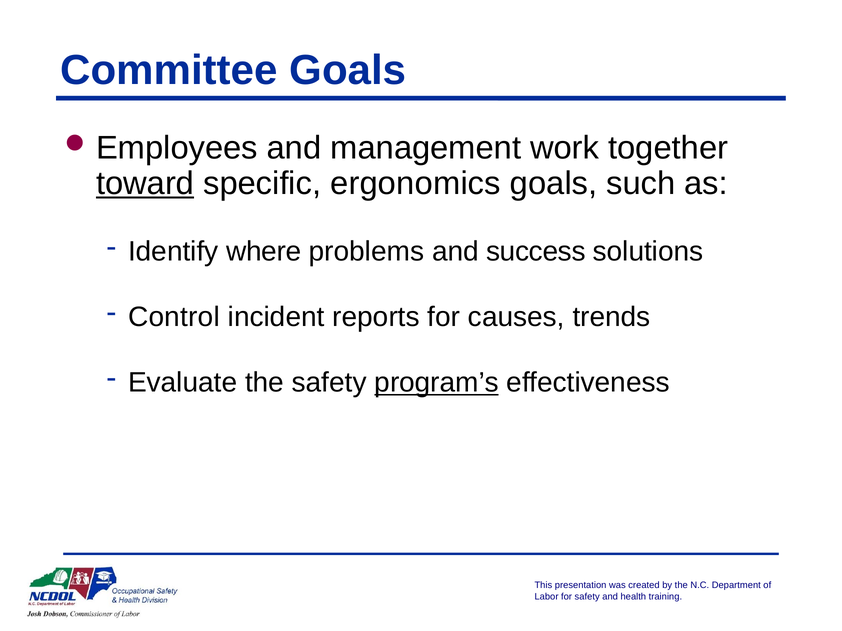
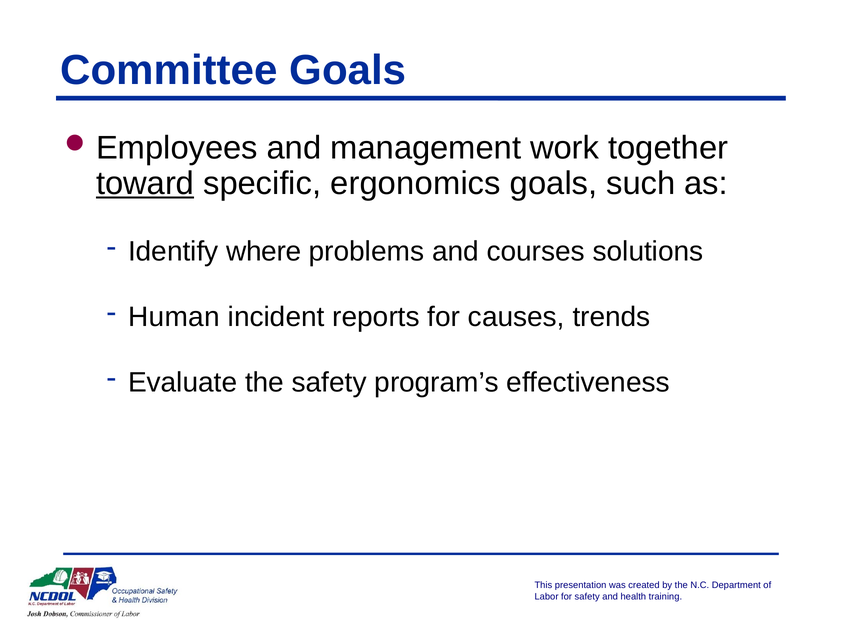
success: success -> courses (536, 252)
Control: Control -> Human (174, 317)
program’s underline: present -> none (437, 383)
